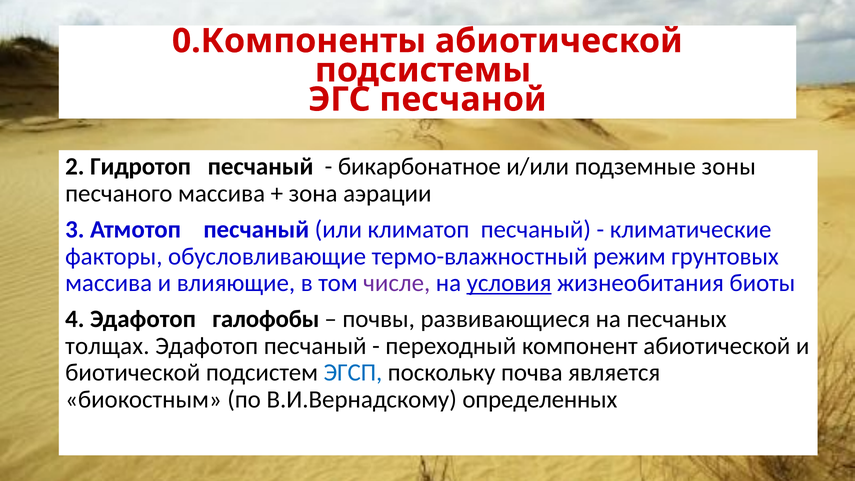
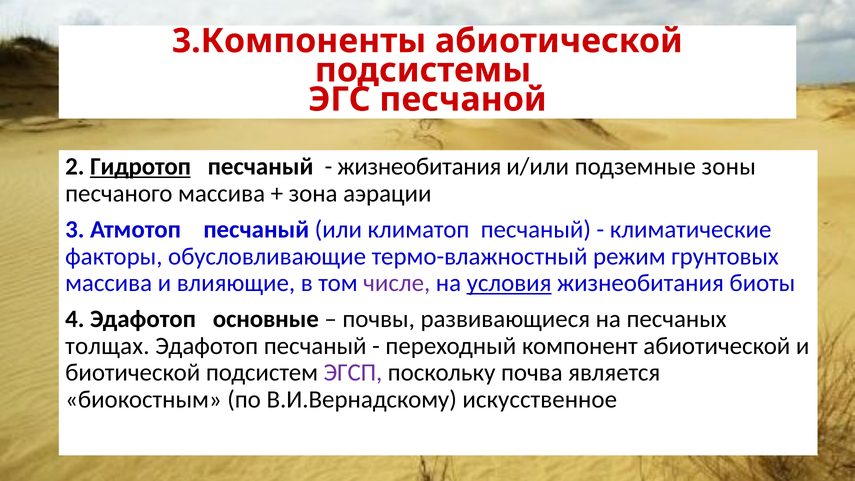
0.Компоненты: 0.Компоненты -> 3.Компоненты (299, 41)
Гидротоп underline: none -> present (141, 167)
бикарбонатное: бикарбонатное -> жизнеобитания (419, 167)
галофобы: галофобы -> основные (266, 319)
ЭГСП colour: blue -> purple (353, 373)
определенных: определенных -> искусственное (540, 400)
